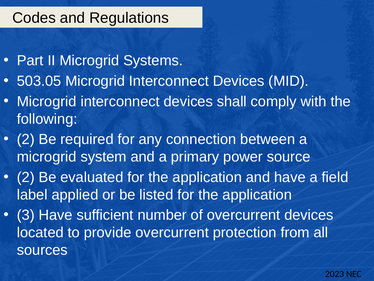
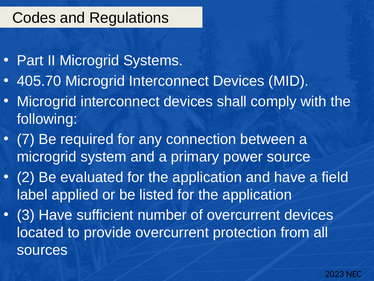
503.05: 503.05 -> 405.70 (39, 81)
2: 2 -> 7 (26, 139)
